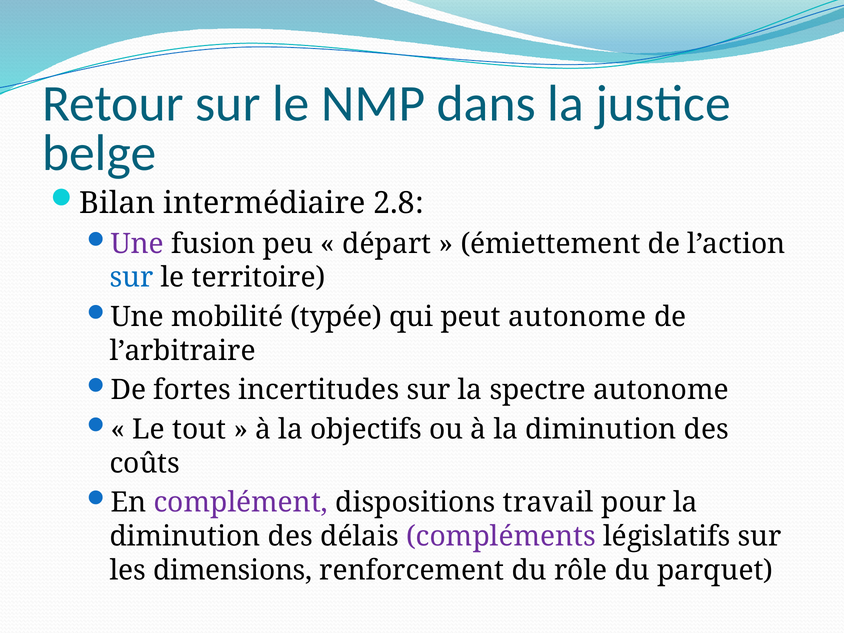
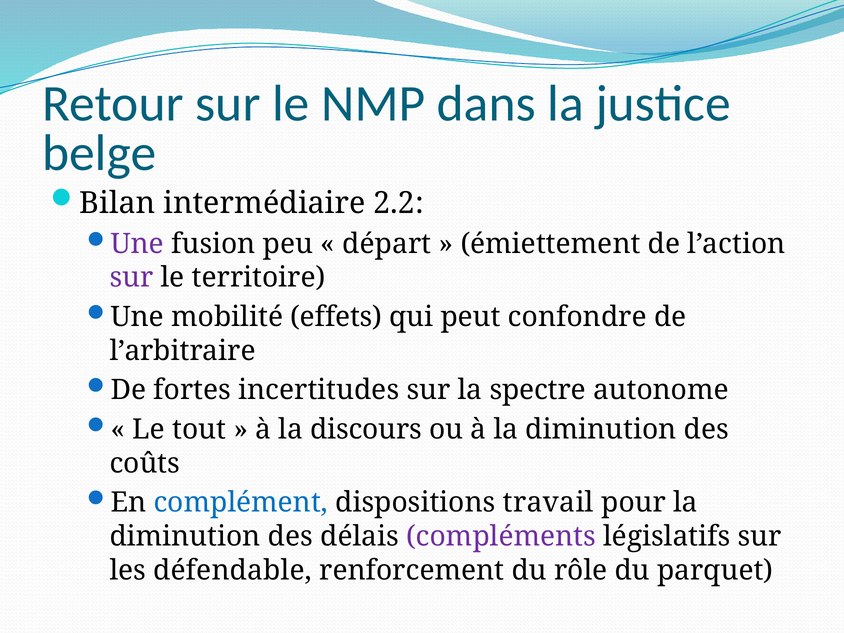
2.8: 2.8 -> 2.2 (399, 203)
sur colour: blue -> purple (131, 278)
typée: typée -> effets (336, 317)
peut autonome: autonome -> confondre (577, 317)
objectifs: objectifs -> discours (366, 430)
complément colour: purple -> blue (241, 503)
dimensions: dimensions -> défendable (233, 570)
